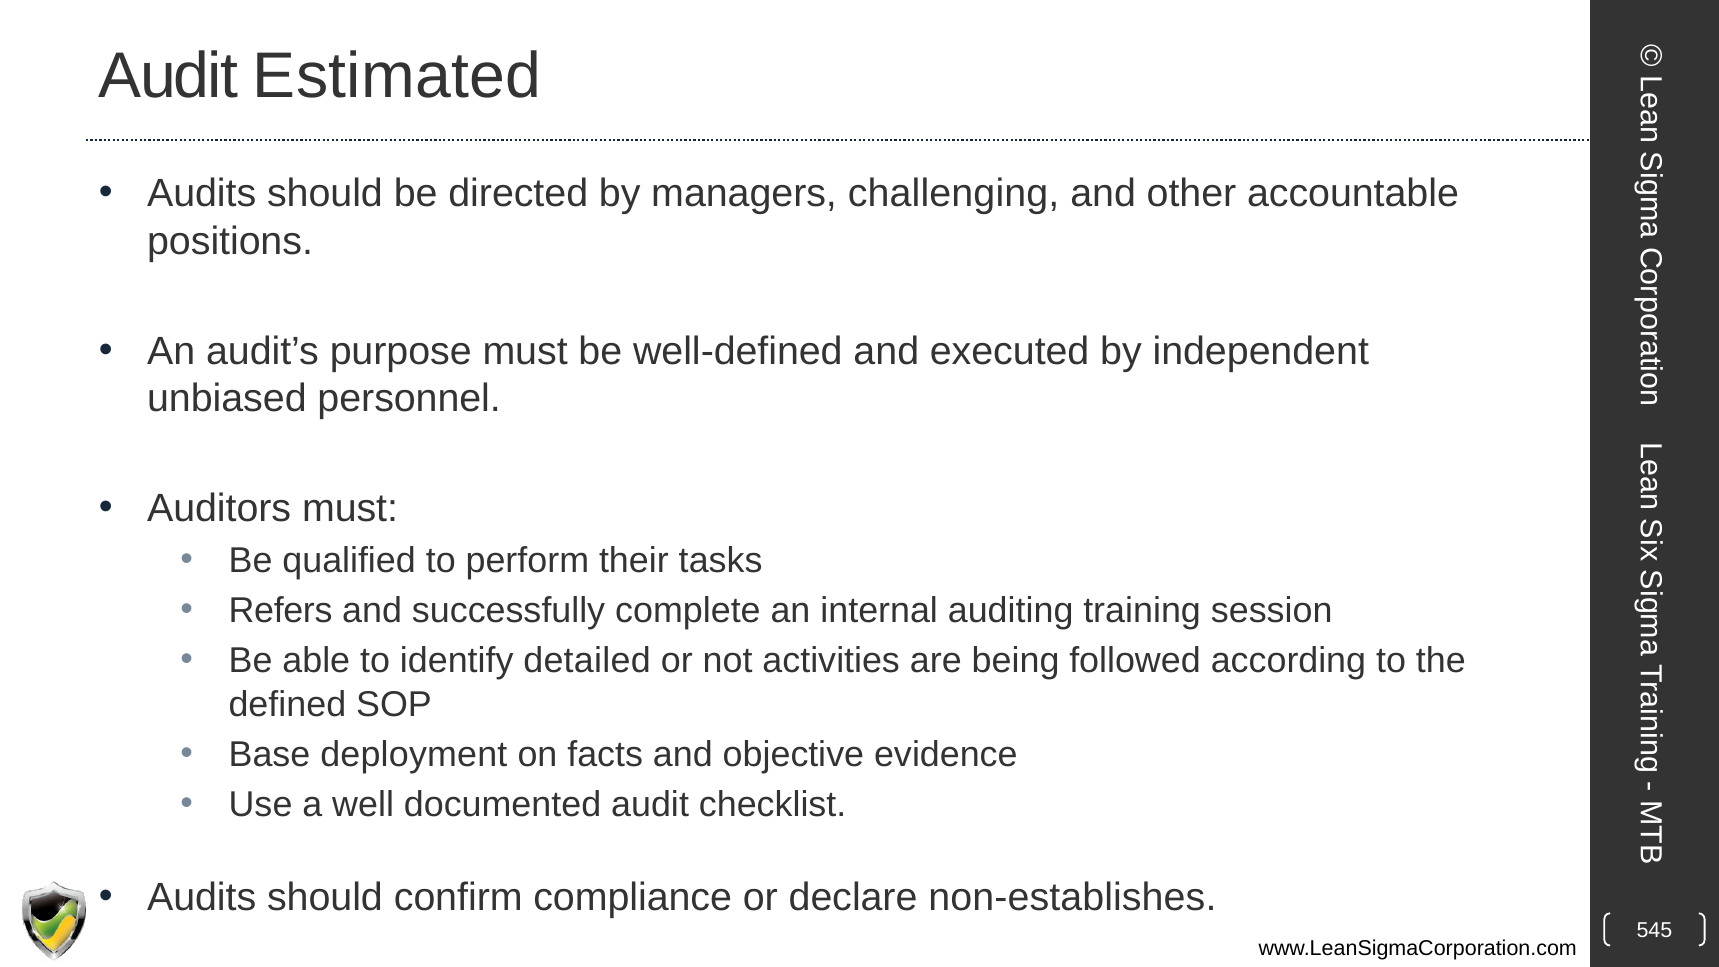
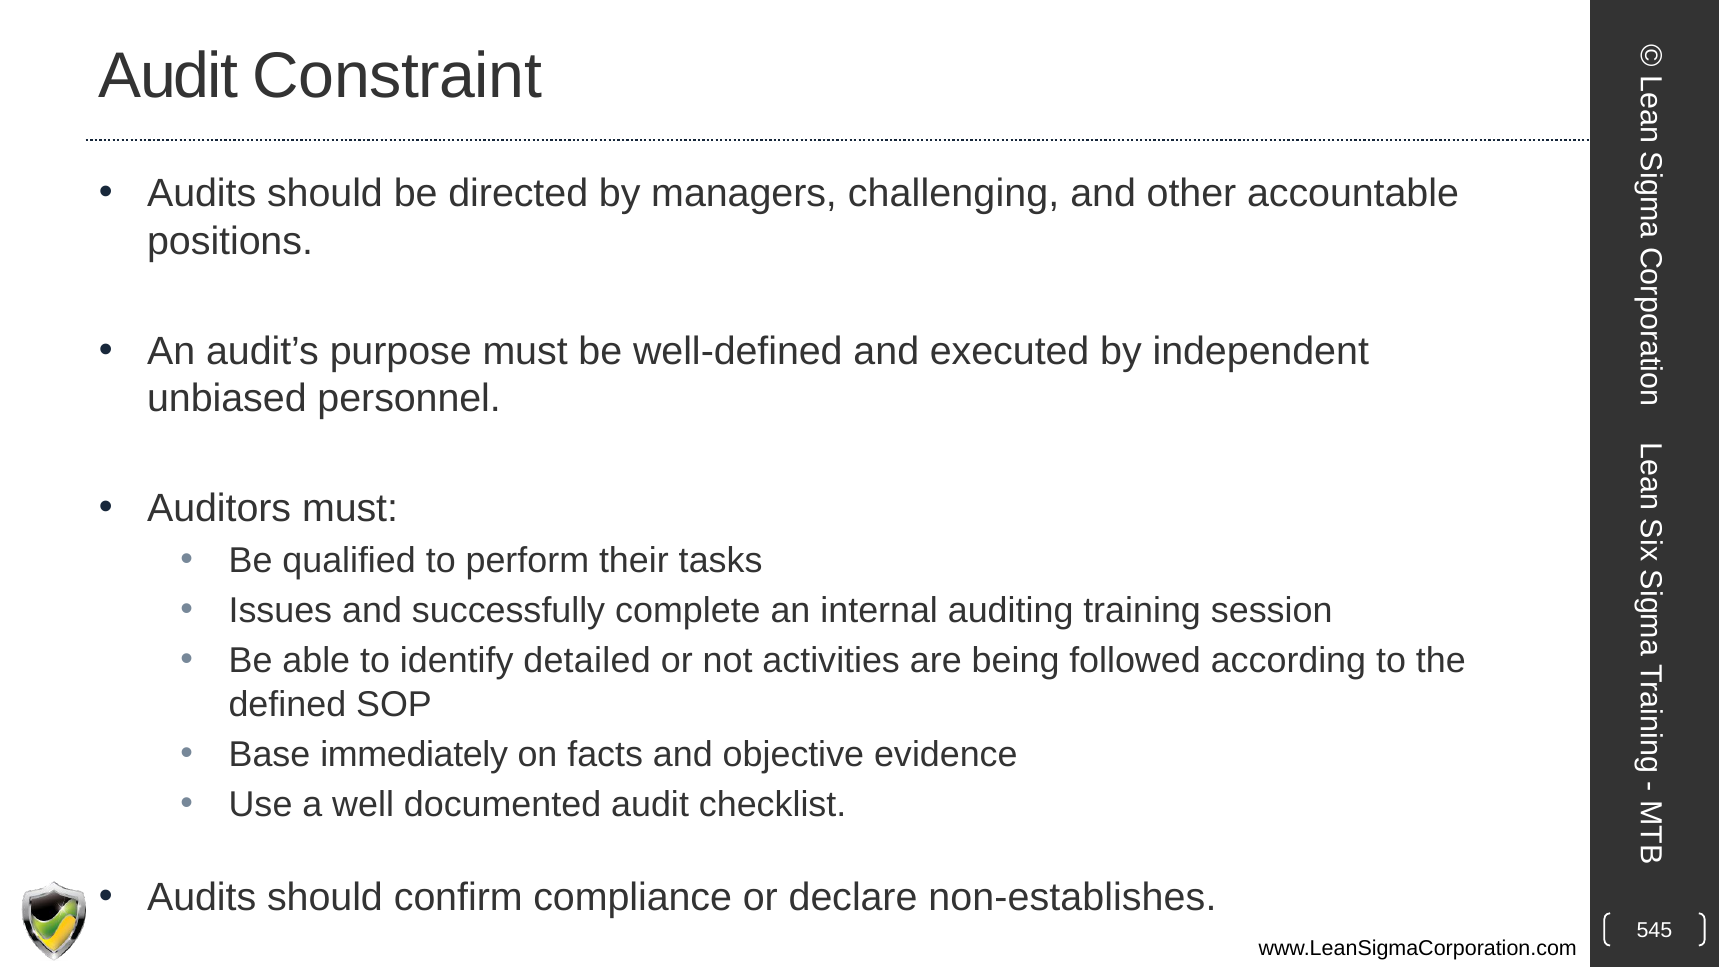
Estimated: Estimated -> Constraint (397, 76)
Refers: Refers -> Issues (280, 611)
deployment: deployment -> immediately (414, 754)
